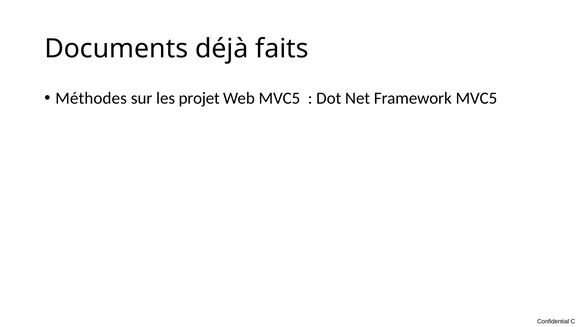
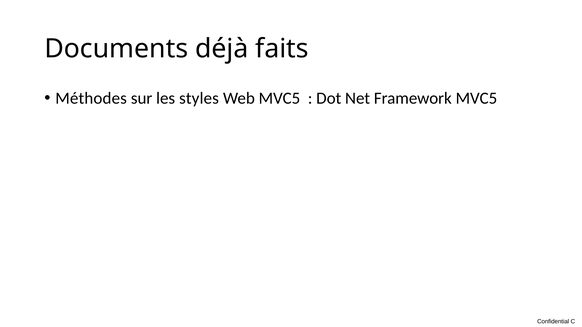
projet: projet -> styles (199, 98)
